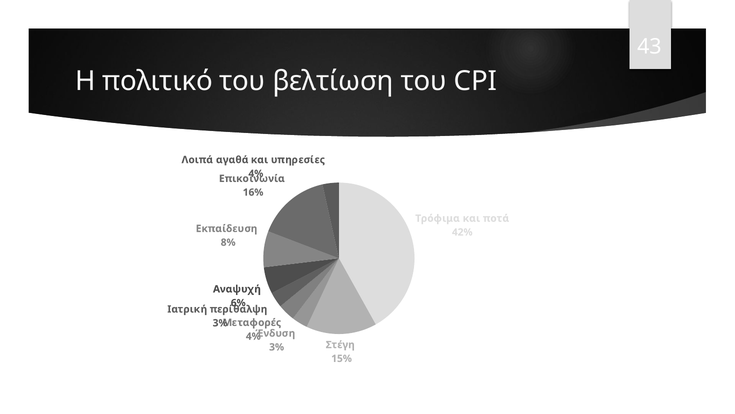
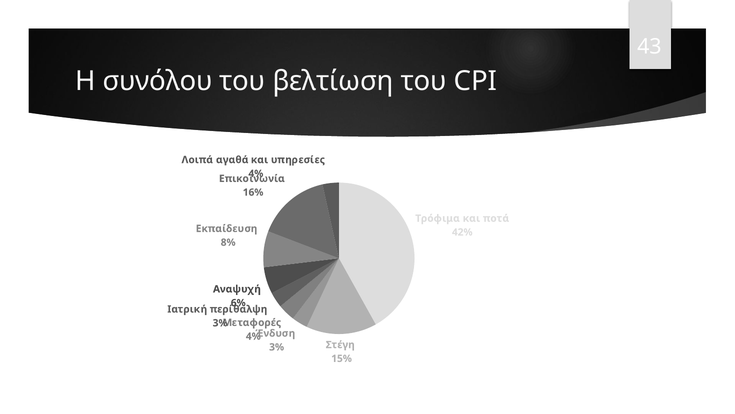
πολιτικό: πολιτικό -> συνόλου (158, 81)
